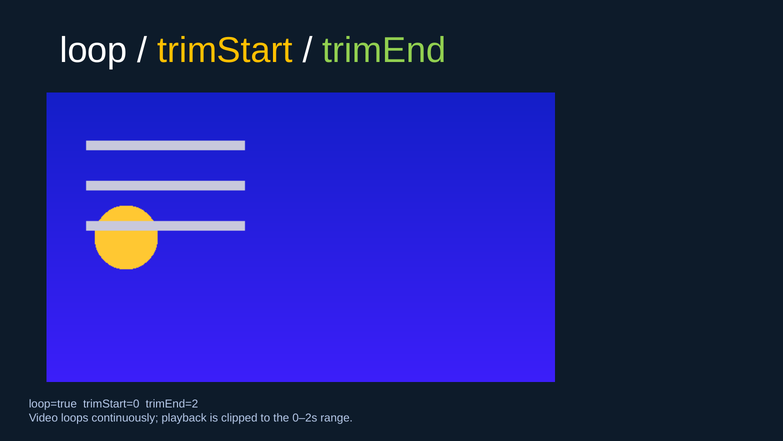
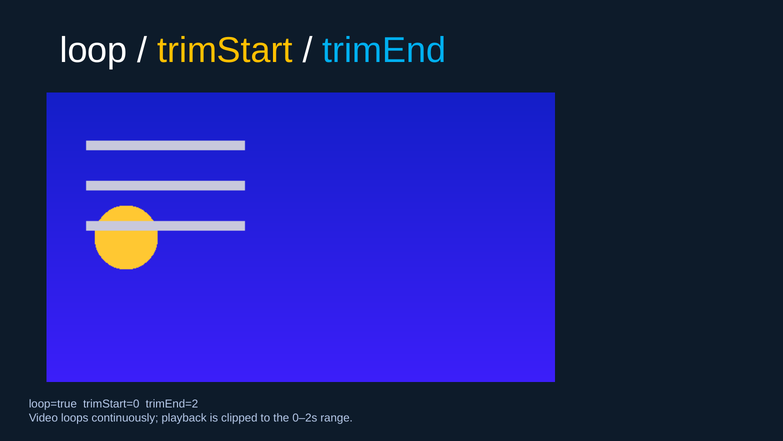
trimEnd colour: light green -> light blue (384, 50)
